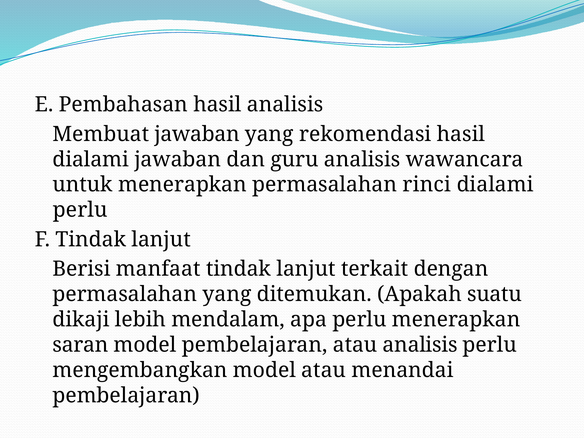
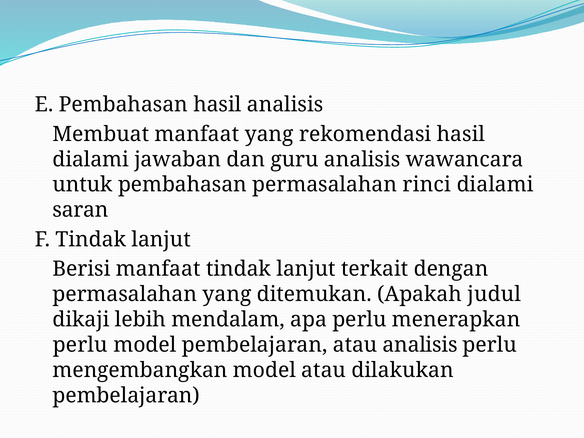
Membuat jawaban: jawaban -> manfaat (197, 134)
untuk menerapkan: menerapkan -> pembahasan (182, 185)
perlu: perlu -> saran (80, 210)
suatu: suatu -> judul (494, 294)
saran: saran -> perlu (80, 345)
menandai: menandai -> dilakukan (403, 370)
